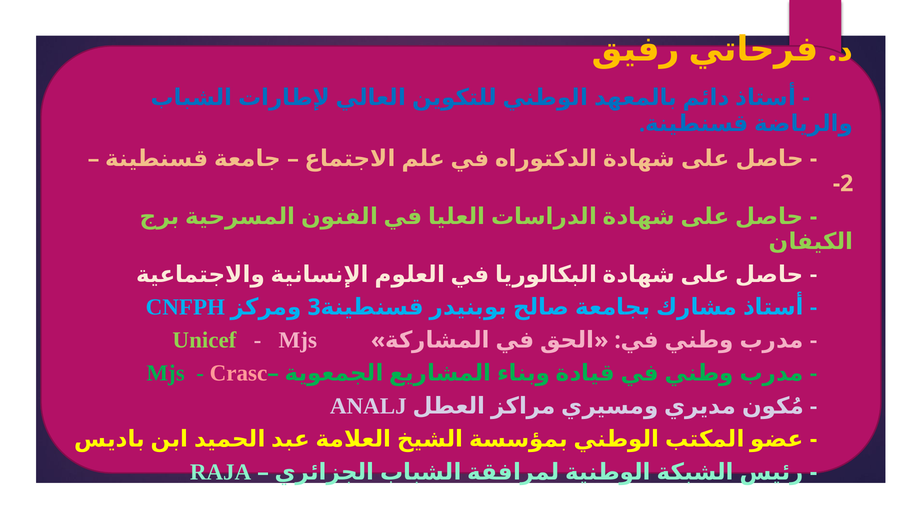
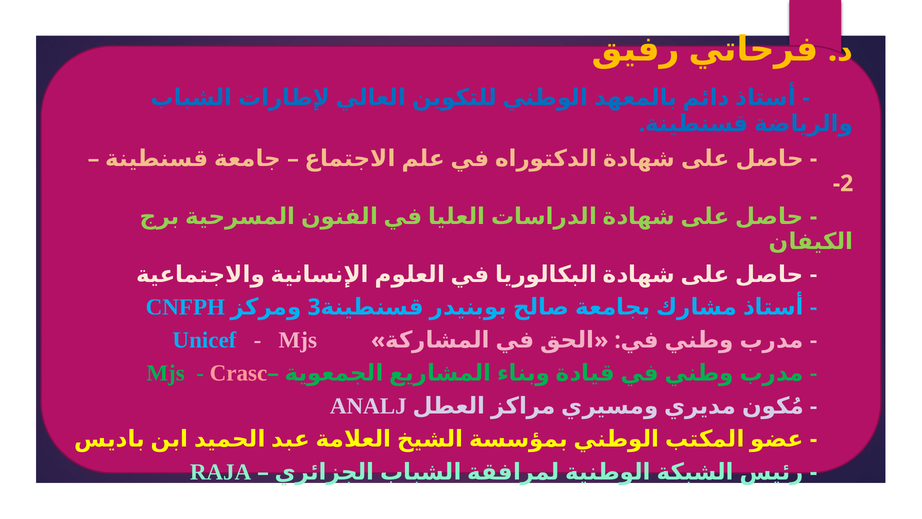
Unicef colour: light green -> light blue (204, 340)
